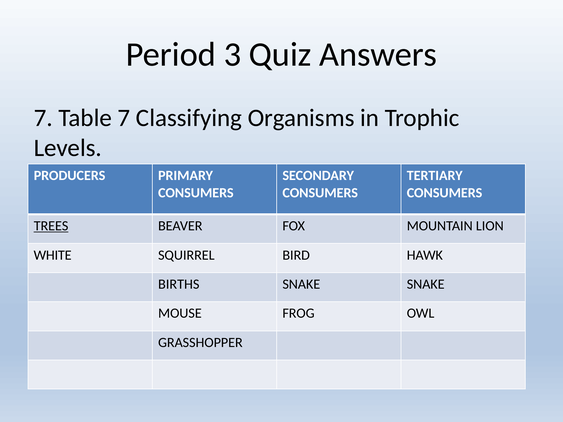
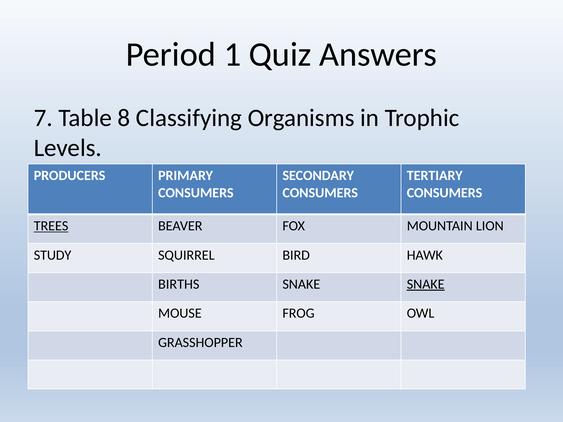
3: 3 -> 1 (232, 55)
Table 7: 7 -> 8 (124, 118)
WHITE: WHITE -> STUDY (53, 255)
SNAKE underline: none -> present (426, 284)
